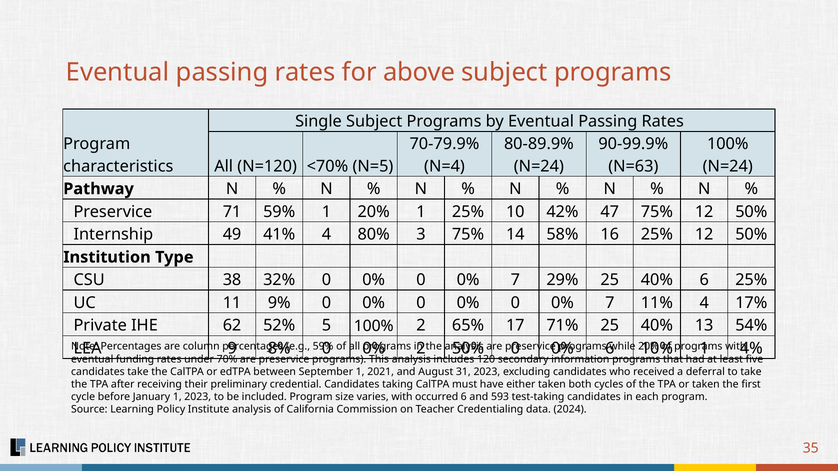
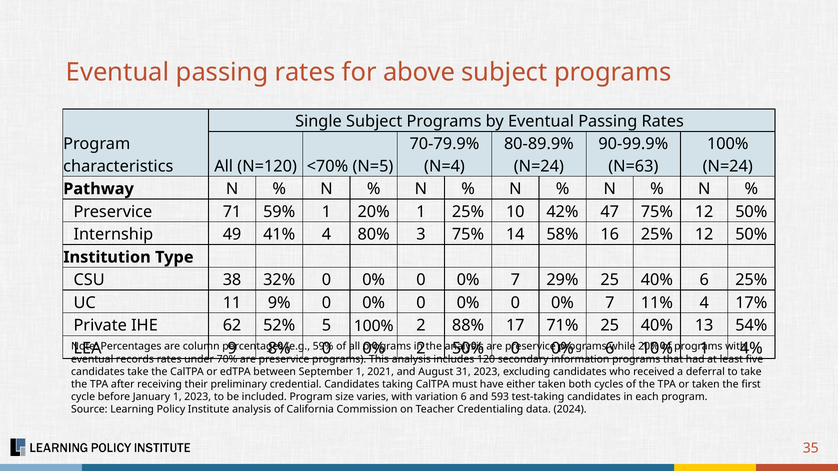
65%: 65% -> 88% (468, 326)
funding: funding -> records (135, 359)
occurred: occurred -> variation (437, 397)
